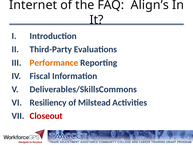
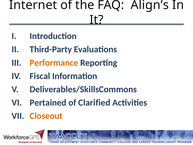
Resiliency: Resiliency -> Pertained (48, 102)
Milstead: Milstead -> Clarified (94, 102)
Closeout colour: red -> orange (46, 116)
